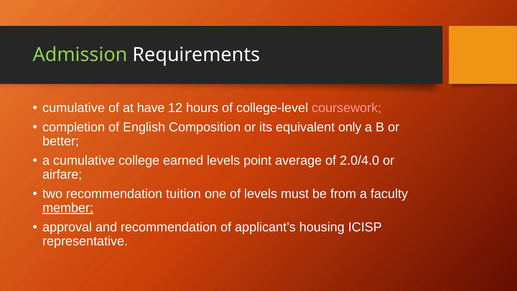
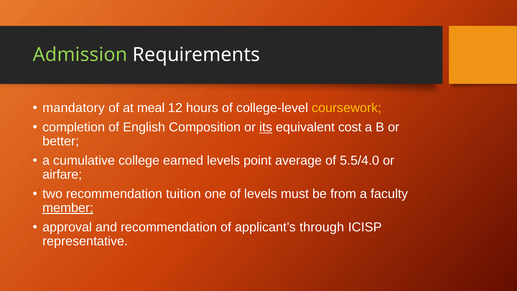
cumulative: cumulative -> mandatory (74, 108)
have: have -> meal (151, 108)
coursework colour: pink -> yellow (347, 108)
its underline: none -> present (266, 127)
only: only -> cost (350, 127)
2.0/4.0: 2.0/4.0 -> 5.5/4.0 (360, 161)
housing: housing -> through (322, 227)
